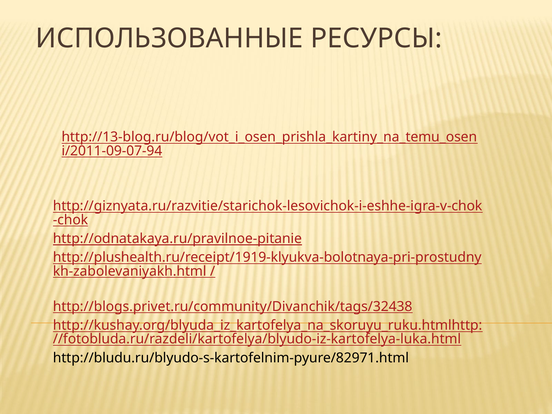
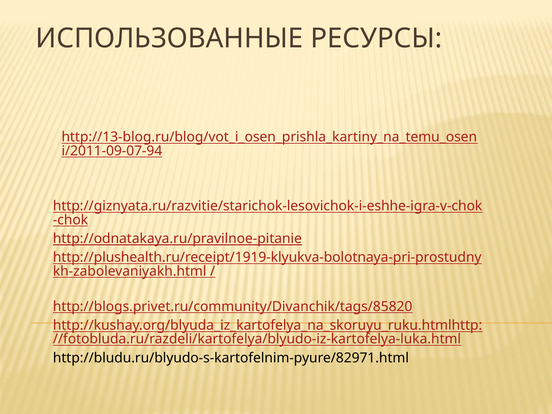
http://blogs.privet.ru/community/Divanchik/tags/32438: http://blogs.privet.ru/community/Divanchik/tags/32438 -> http://blogs.privet.ru/community/Divanchik/tags/85820 (233, 307)
